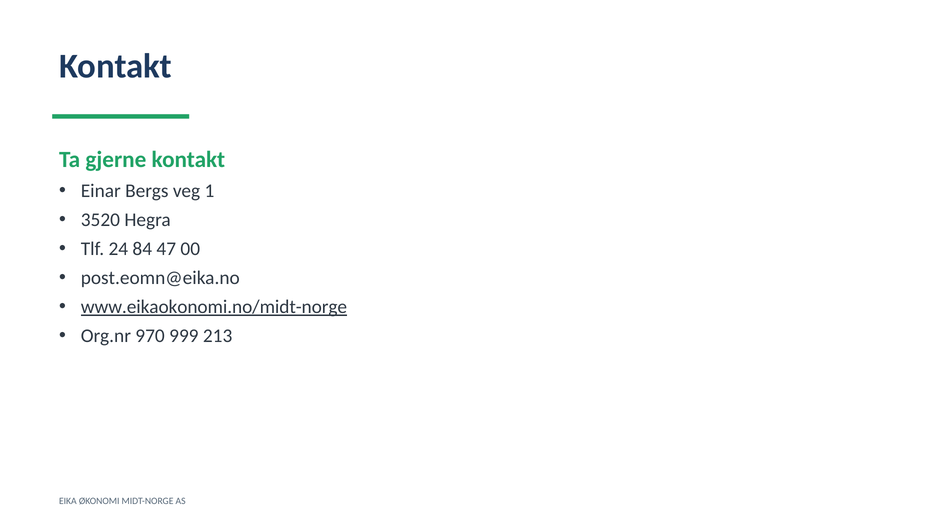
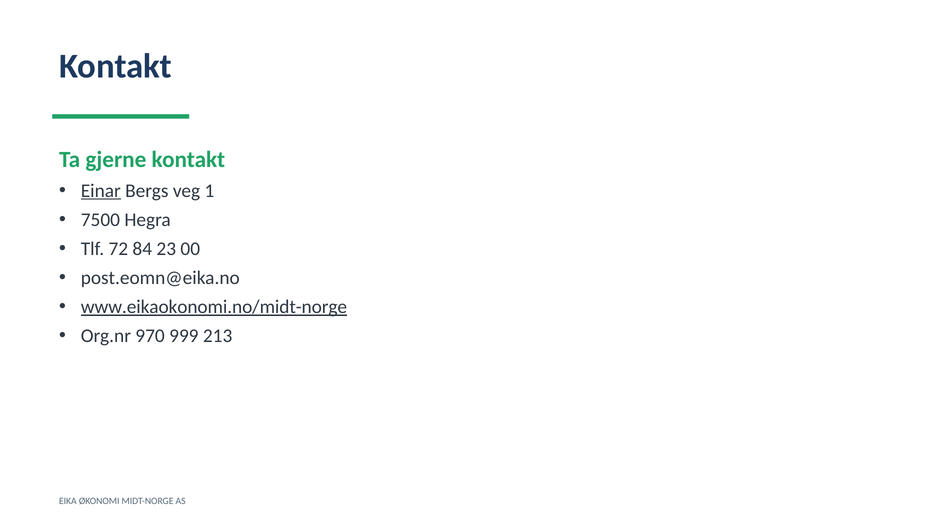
Einar underline: none -> present (101, 191)
3520: 3520 -> 7500 (100, 220)
24: 24 -> 72 (118, 249)
47: 47 -> 23 (166, 249)
